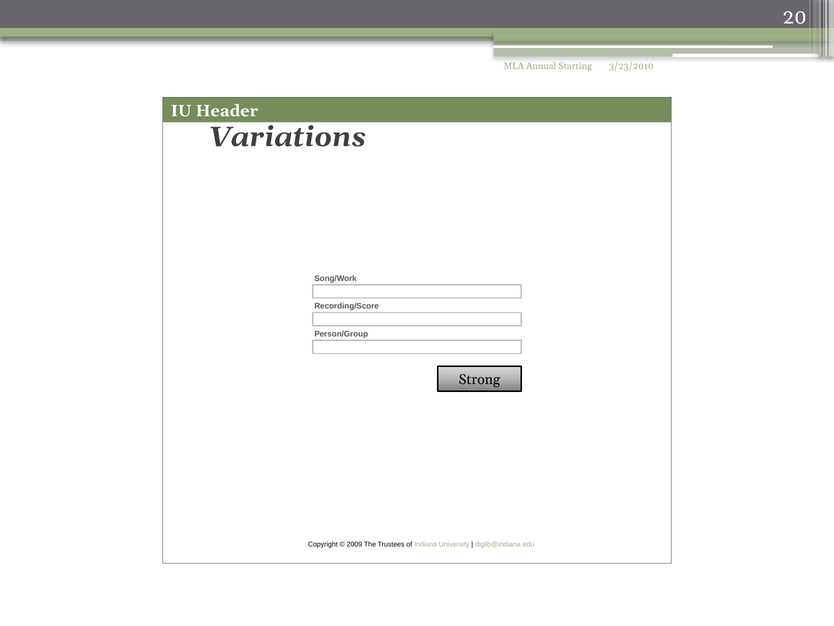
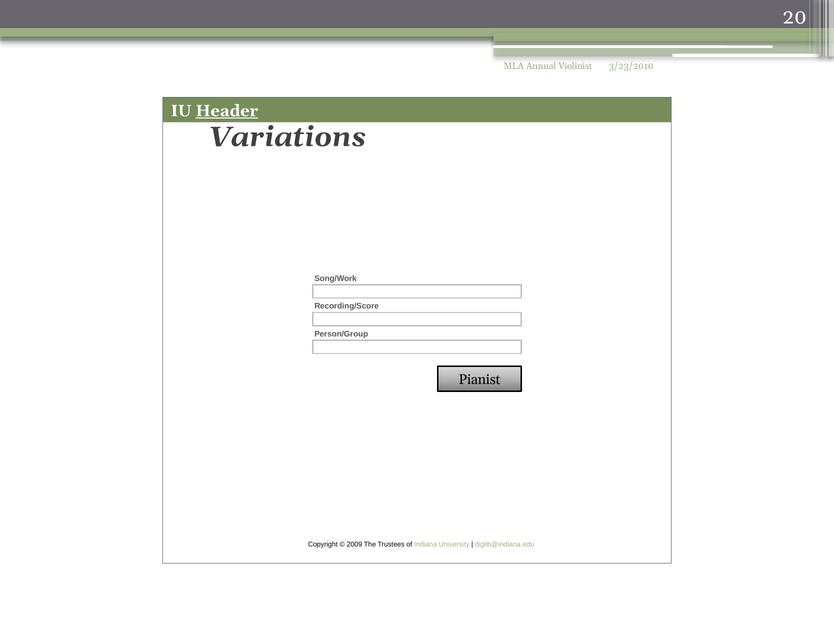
Starting: Starting -> Violinist (575, 66)
Header underline: none -> present (227, 111)
Strong: Strong -> Pianist (480, 379)
